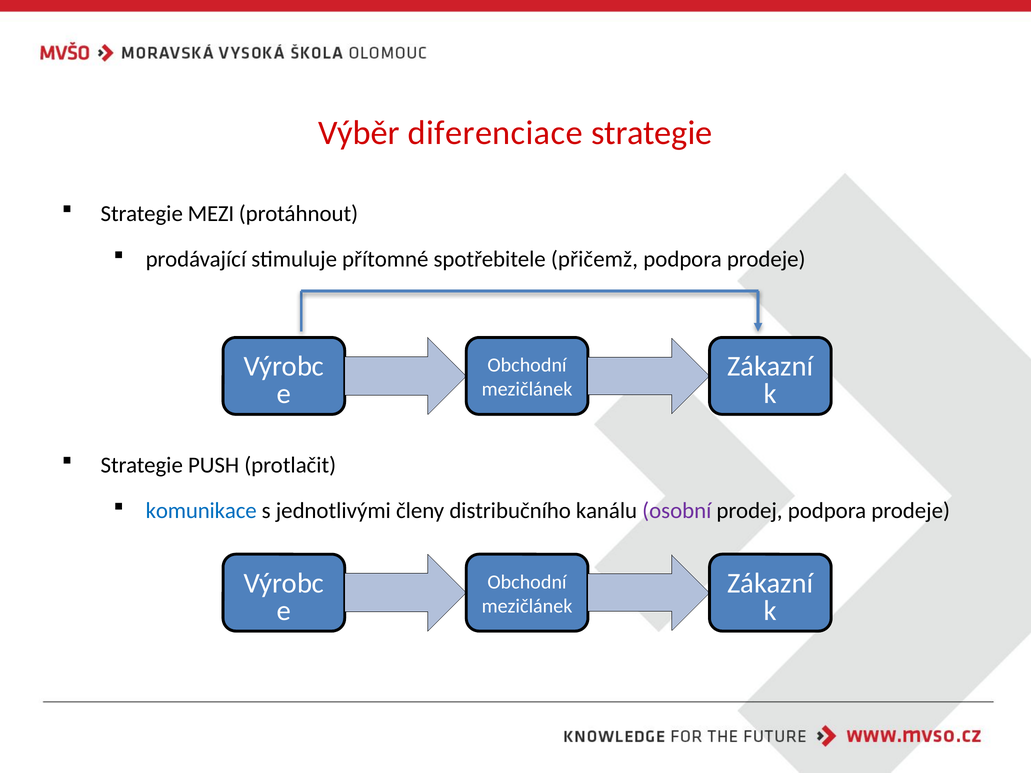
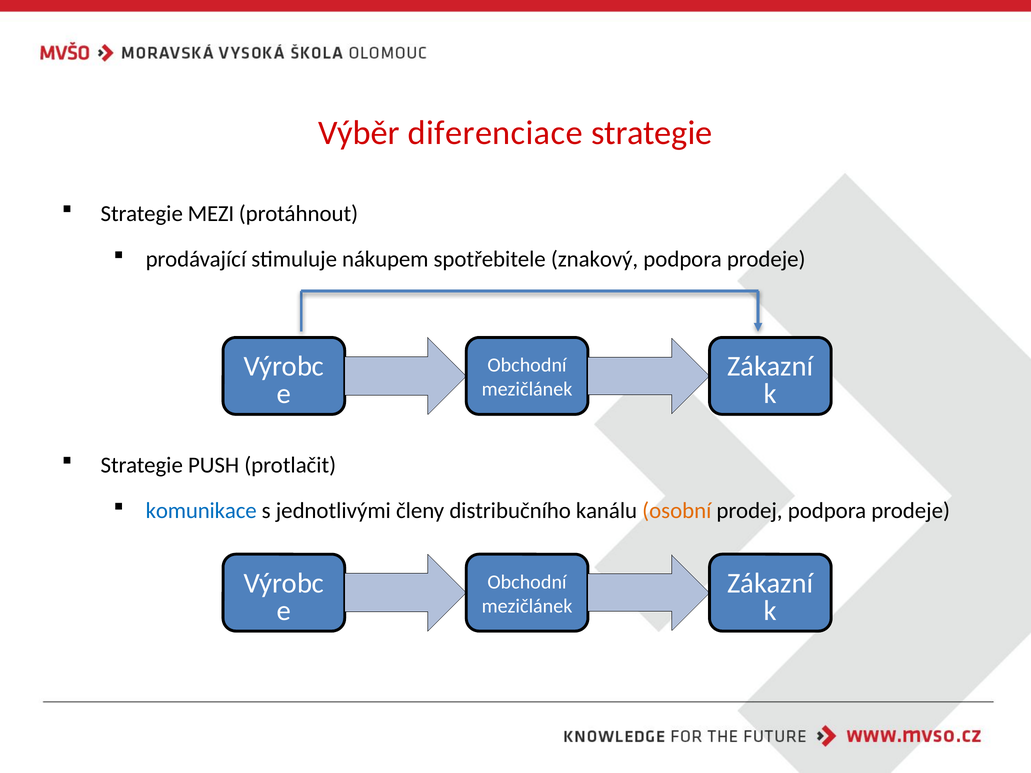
přítomné: přítomné -> nákupem (385, 259)
přičemž: přičemž -> znakový (595, 259)
osobní colour: purple -> orange (677, 511)
